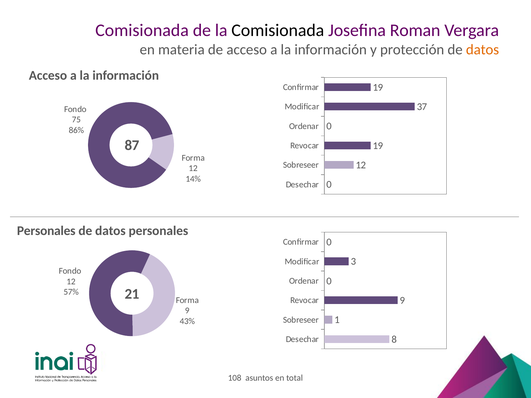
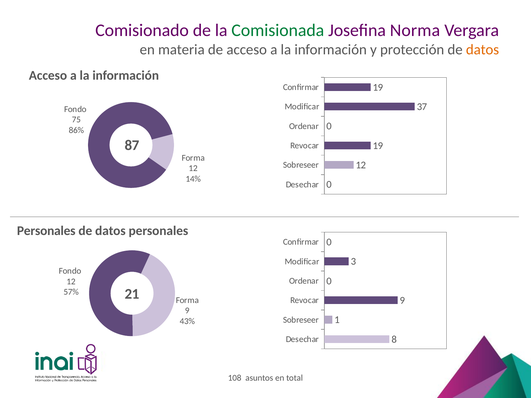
Comisionada: Comisionada -> Comisionado (142, 30)
Comisionada colour: black -> green (278, 30)
Roman: Roman -> Norma (415, 30)
